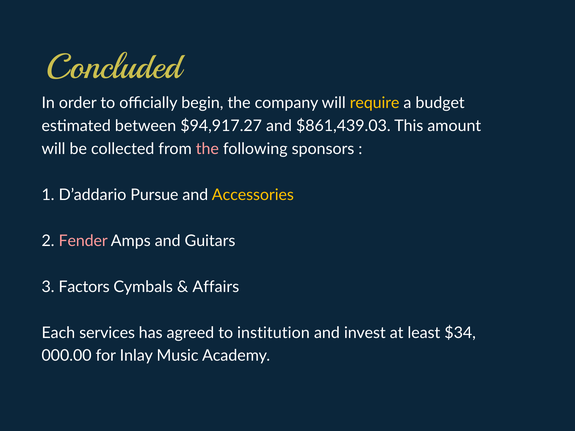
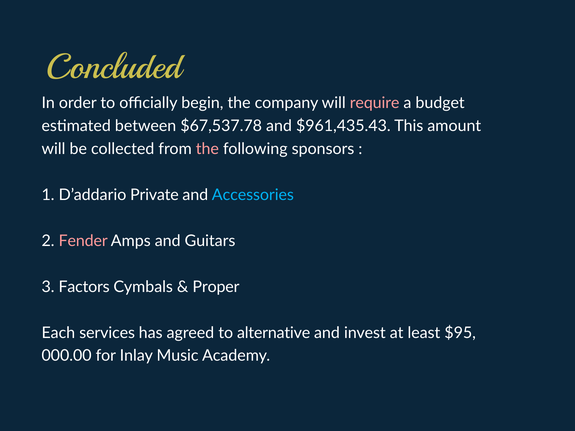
require colour: yellow -> pink (375, 103)
$94,917.27: $94,917.27 -> $67,537.78 (221, 126)
$861,439.03: $861,439.03 -> $961,435.43 (343, 126)
Pursue: Pursue -> Private (154, 195)
Accessories colour: yellow -> light blue (253, 195)
Affairs: Affairs -> Proper (216, 287)
institution: institution -> alternative (274, 333)
$34: $34 -> $95 (460, 333)
